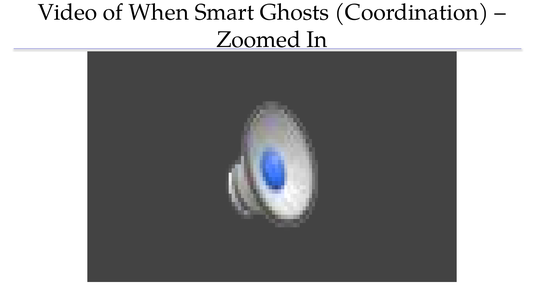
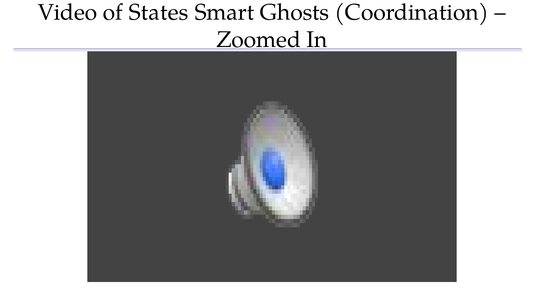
When: When -> States (159, 12)
